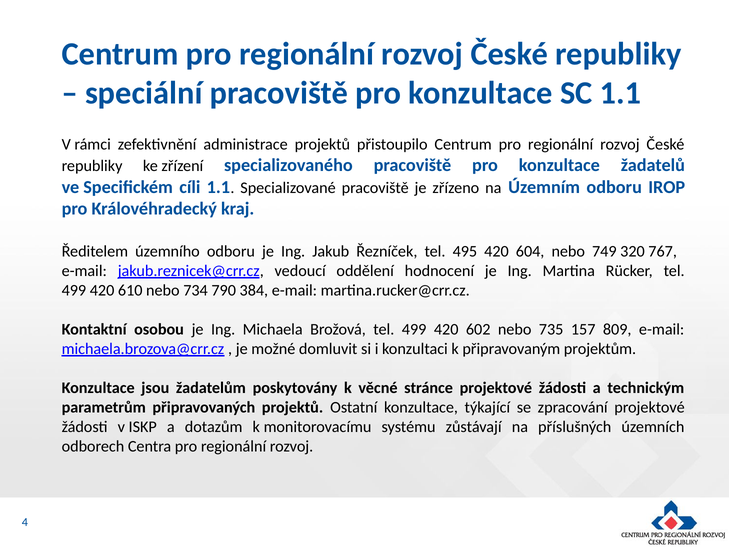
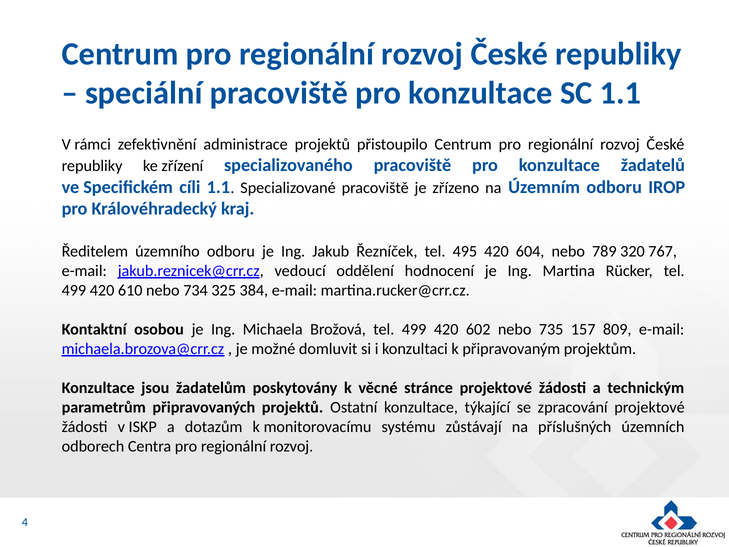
749: 749 -> 789 (604, 251)
790: 790 -> 325 (224, 290)
